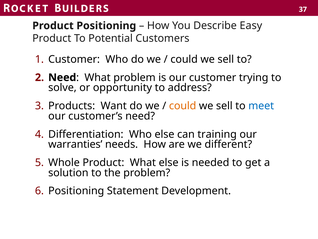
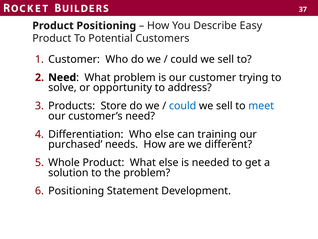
Want: Want -> Store (114, 106)
could colour: orange -> blue (183, 106)
warranties: warranties -> purchased (75, 144)
